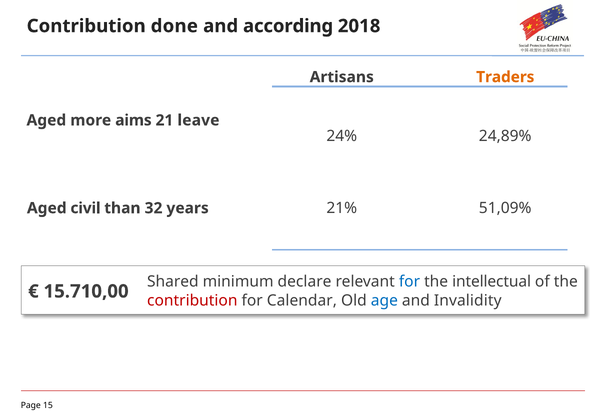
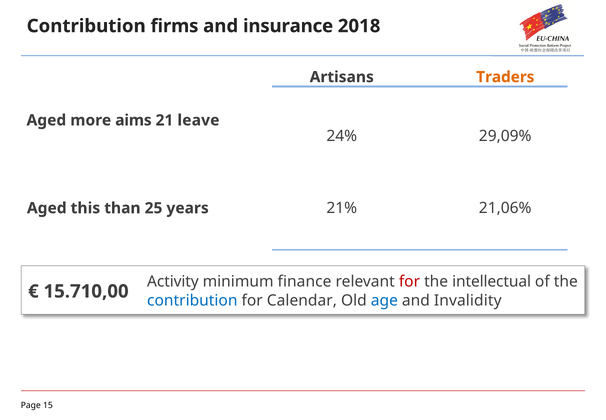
done: done -> firms (174, 26)
according: according -> insurance (288, 26)
24,89%: 24,89% -> 29,09% (505, 136)
51,09%: 51,09% -> 21,06% (505, 208)
civil: civil -> this (85, 208)
32: 32 -> 25 (154, 208)
Shared: Shared -> Activity (173, 282)
declare: declare -> finance (305, 282)
for colour: blue -> red (409, 282)
contribution colour: red -> blue (192, 300)
